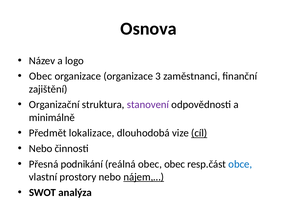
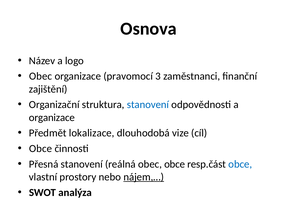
organizace organizace: organizace -> pravomocí (128, 76)
stanovení colour: purple -> blue (148, 105)
minimálně: minimálně -> organizace (52, 117)
cíl underline: present -> none (199, 133)
Nebo: Nebo -> Obce (41, 148)
Přesná podnikání: podnikání -> stanovení (82, 164)
obec obec: obec -> obce (175, 164)
